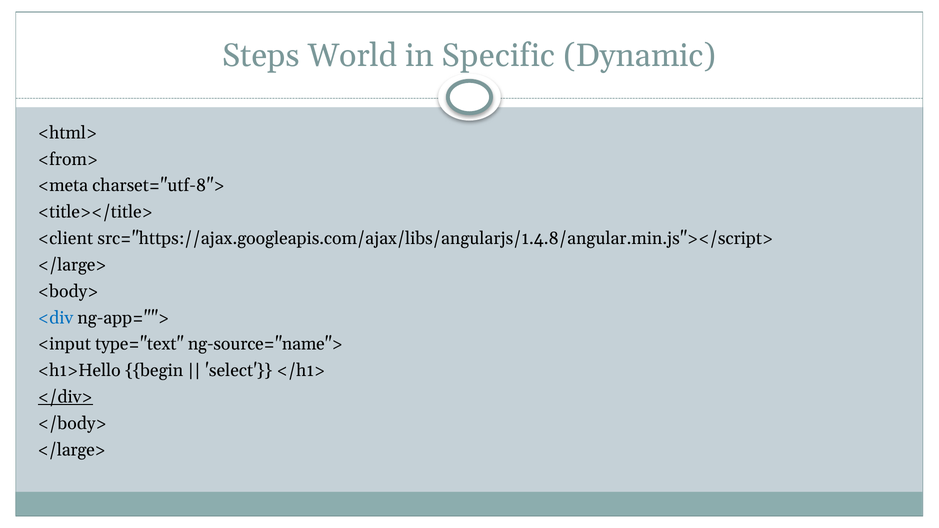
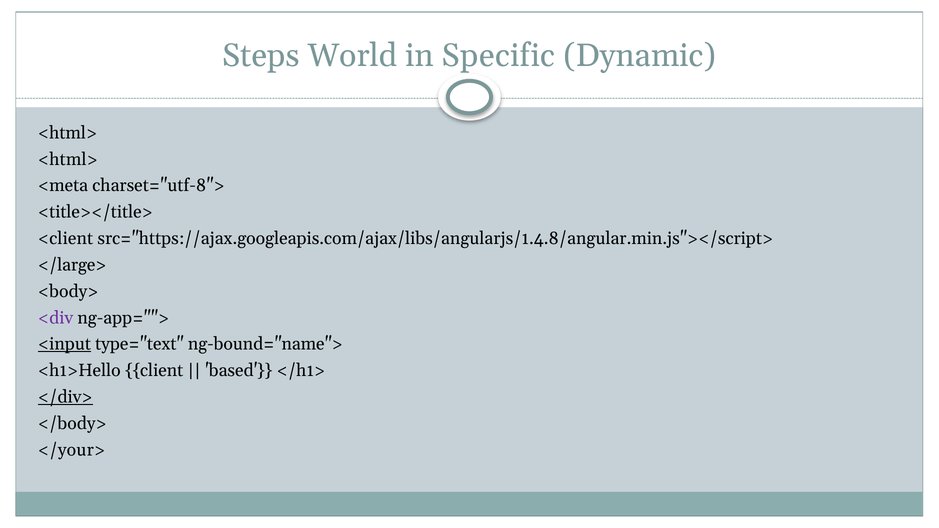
<from>: <from> -> <html> (68, 159)
<div colour: blue -> purple (56, 318)
<input underline: none -> present (64, 344)
ng-source="name">: ng-source="name"> -> ng-bound="name"> (265, 344)
begin: begin -> client (154, 371)
select: select -> based (239, 371)
</large>: </large> -> </your> (72, 450)
